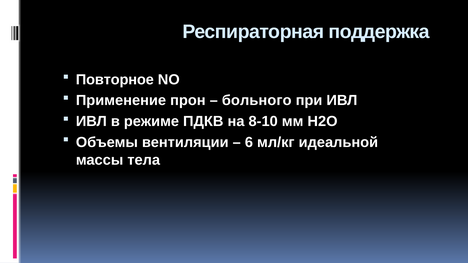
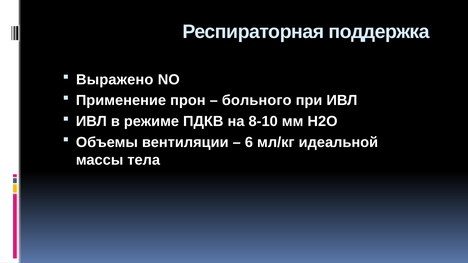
Повторное: Повторное -> Выражено (115, 80)
